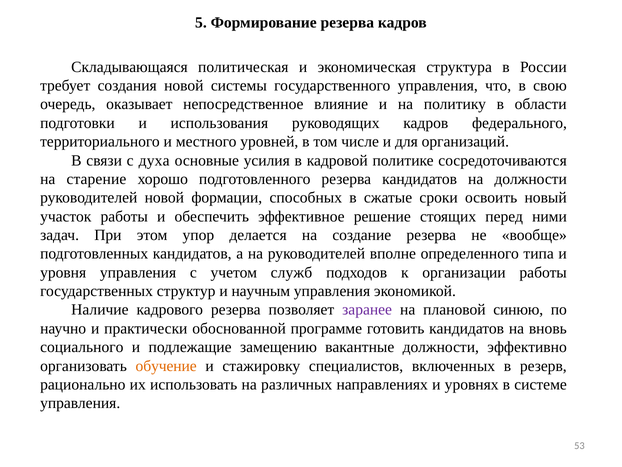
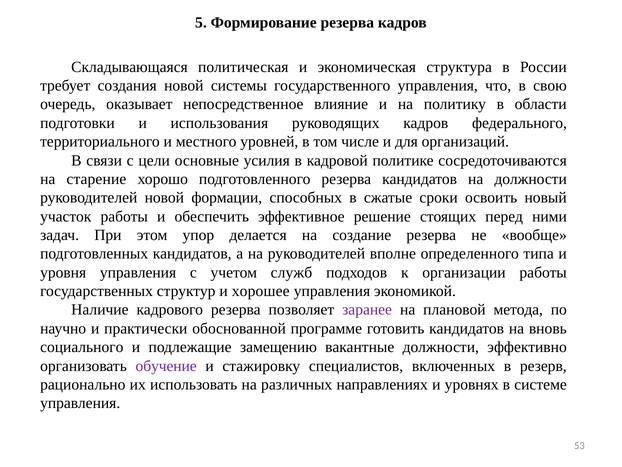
духа: духа -> цели (154, 160)
научным: научным -> хорошее (261, 291)
синюю: синюю -> метода (518, 309)
обучение colour: orange -> purple (166, 365)
